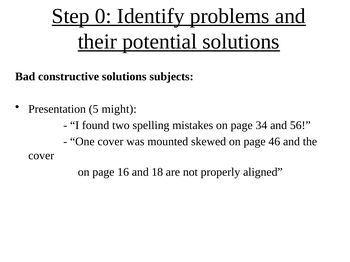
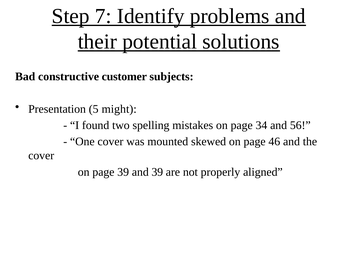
0: 0 -> 7 (103, 16)
constructive solutions: solutions -> customer (124, 77)
page 16: 16 -> 39 (123, 172)
and 18: 18 -> 39 (157, 172)
